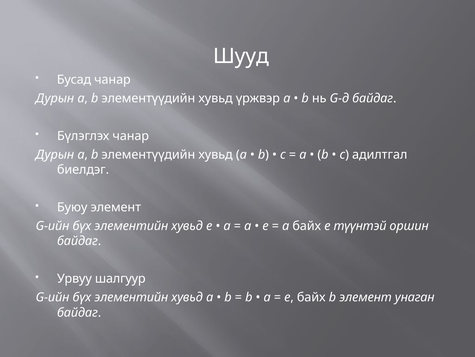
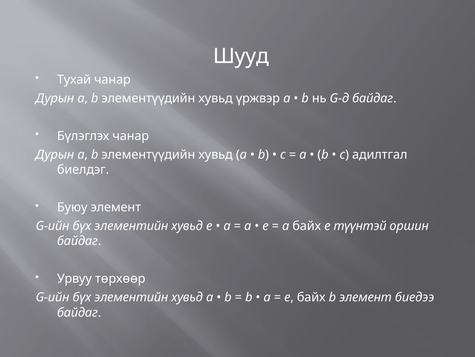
Бусад: Бусад -> Тухай (74, 79)
шалгуур: шалгуур -> төрхөөр (120, 278)
унаган: унаган -> биедээ (415, 297)
